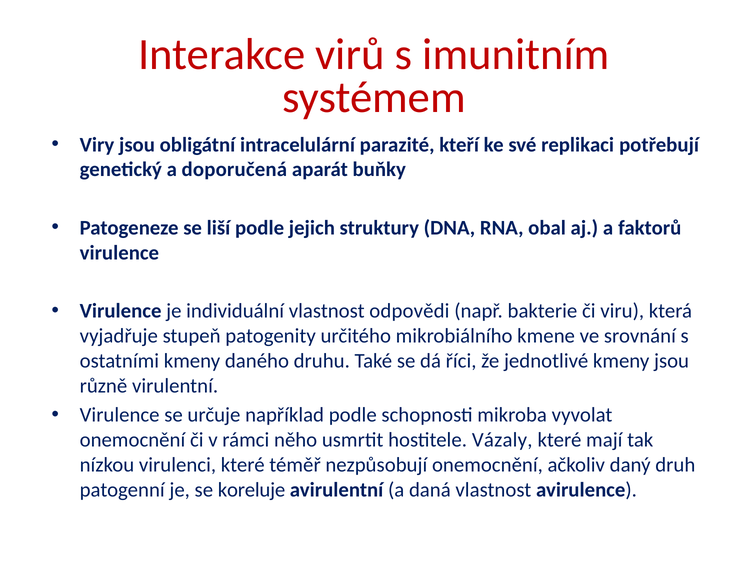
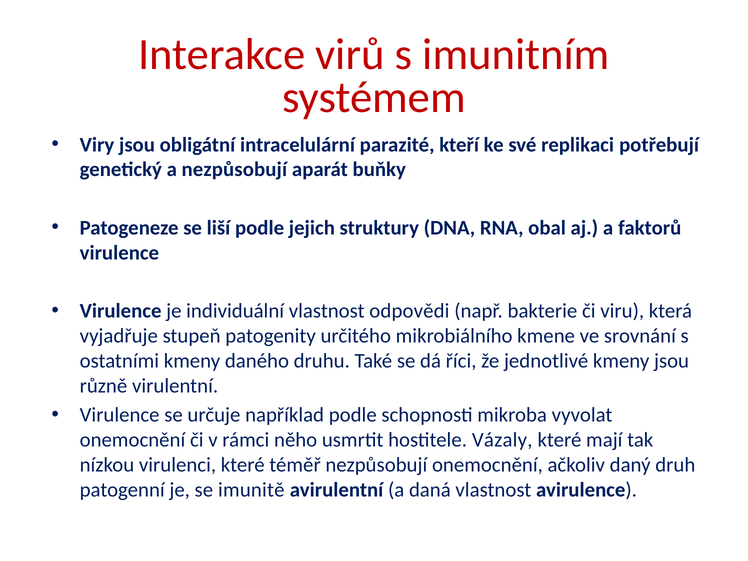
a doporučená: doporučená -> nezpůsobují (234, 170)
koreluje: koreluje -> imunitě (251, 490)
